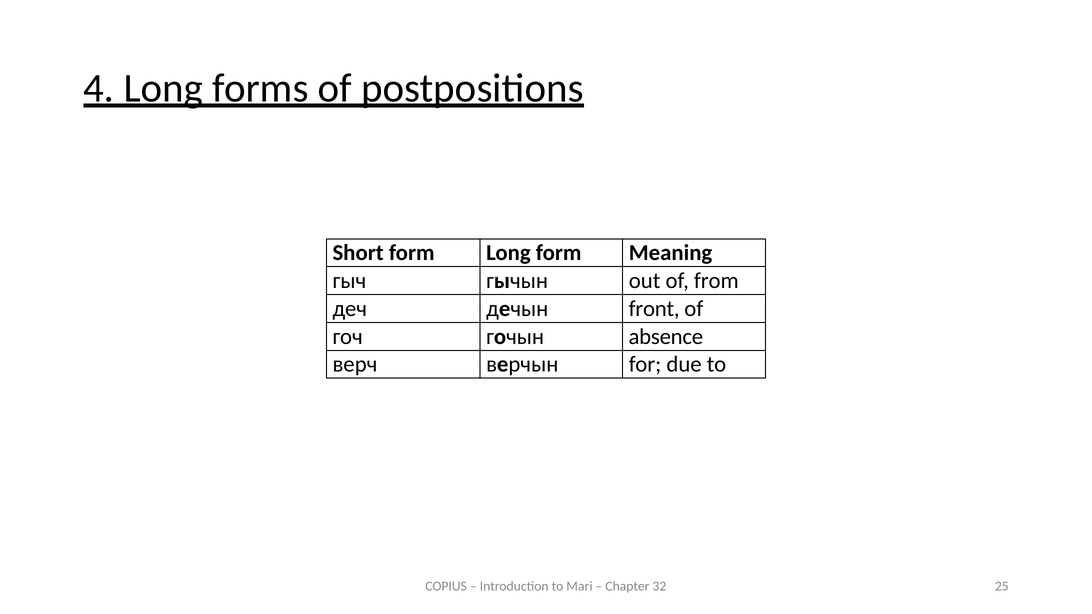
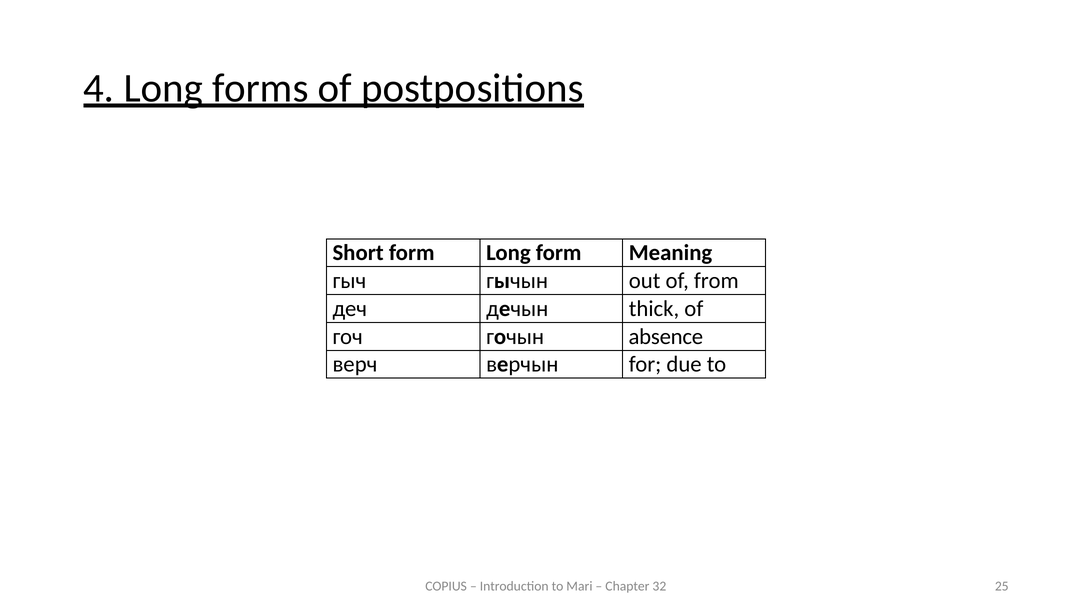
front: front -> thick (654, 309)
